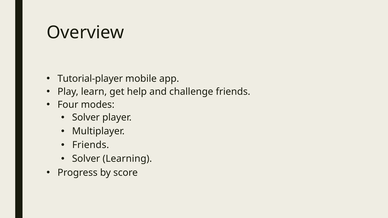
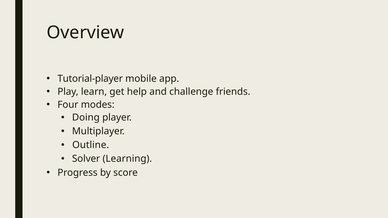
Solver: Solver -> Doing (86, 118)
Friends: Friends -> Outline (91, 145)
